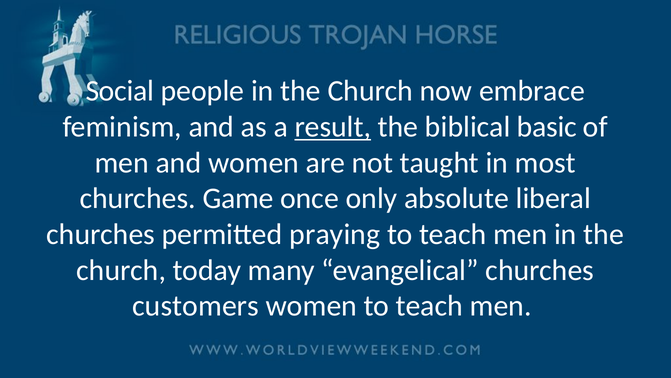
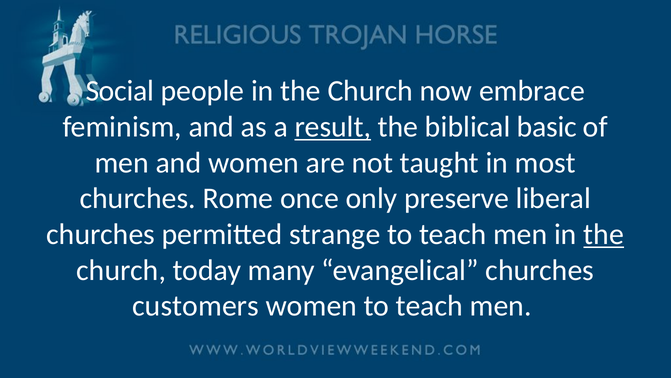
Game: Game -> Rome (238, 198)
absolute: absolute -> preserve (457, 198)
praying: praying -> strange (335, 234)
the underline: none -> present (604, 234)
